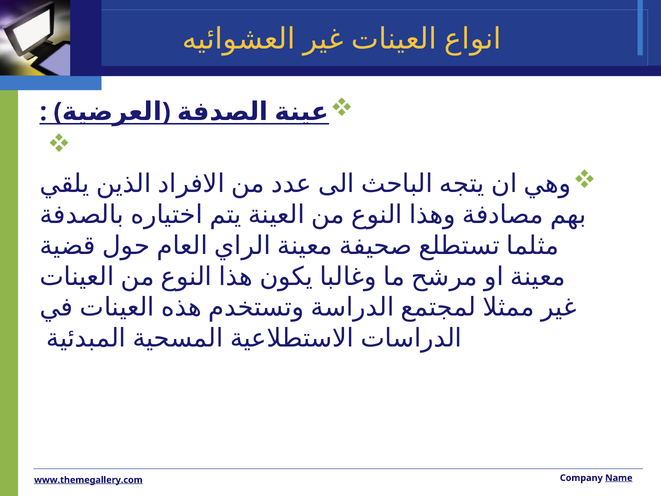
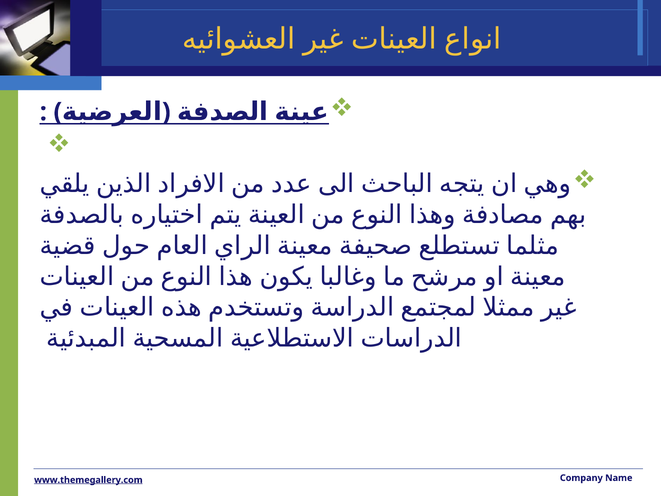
Name underline: present -> none (619, 478)
